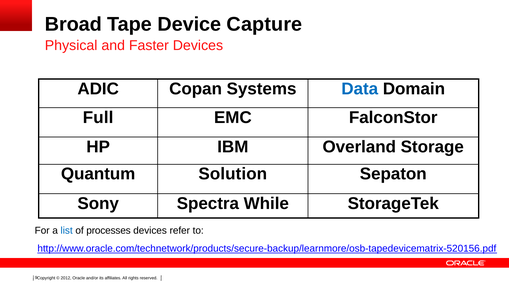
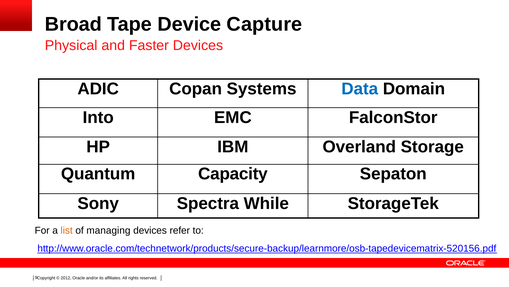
Full: Full -> Into (98, 117)
Solution: Solution -> Capacity (233, 174)
list colour: blue -> orange (67, 230)
processes: processes -> managing (108, 230)
